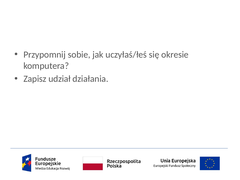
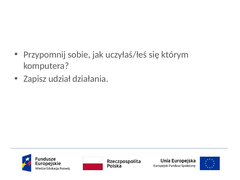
okresie: okresie -> którym (175, 55)
